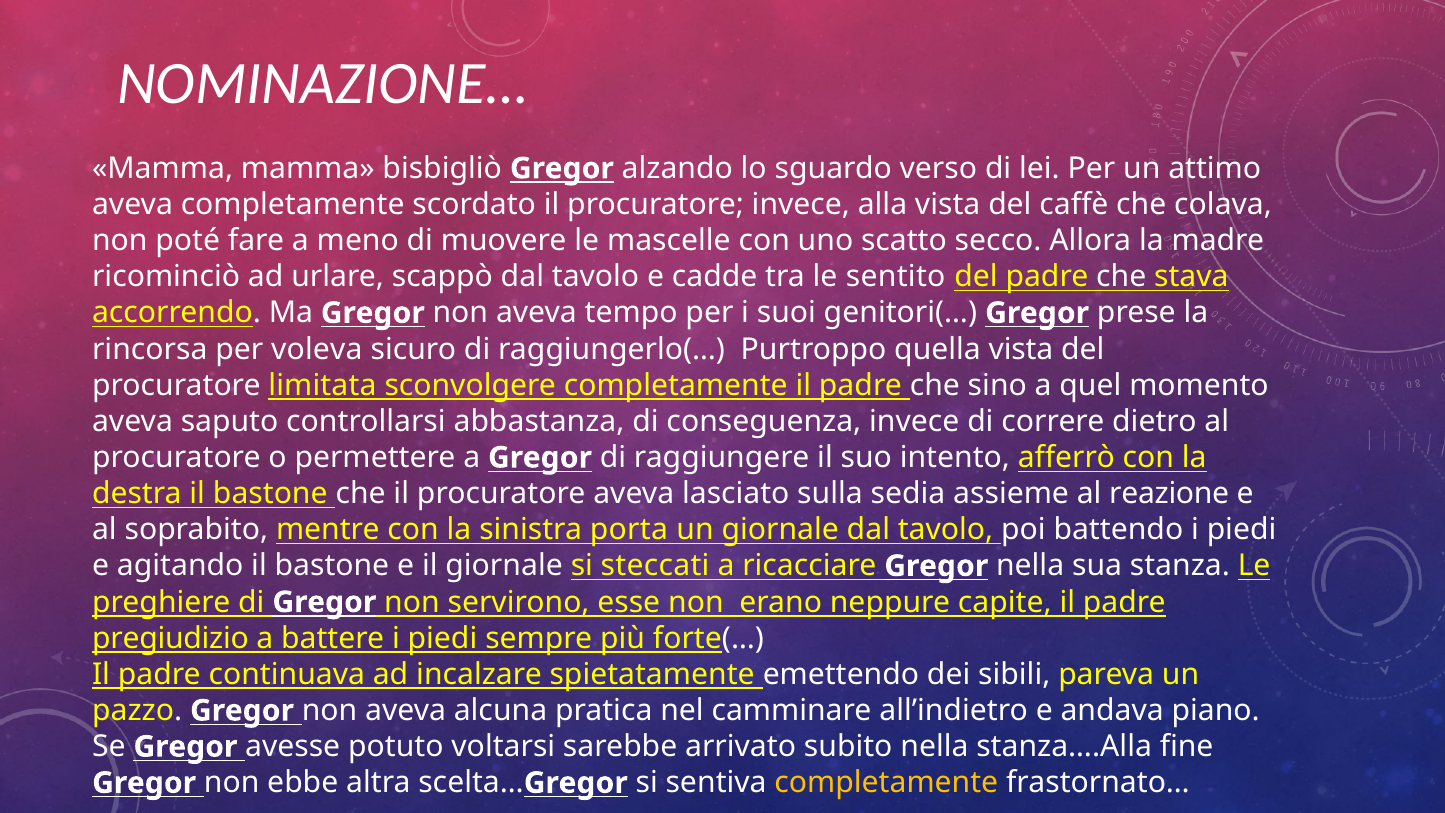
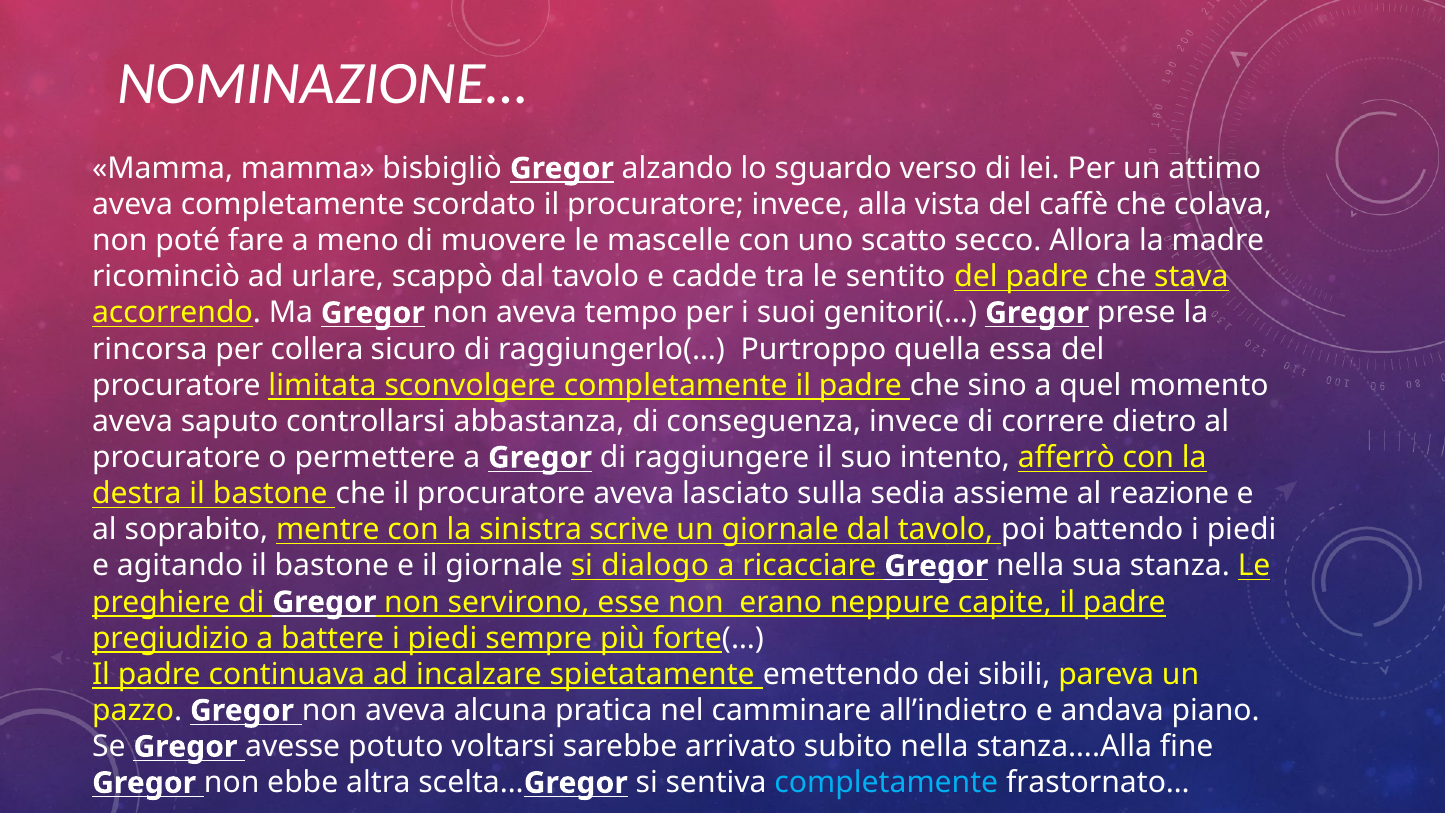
voleva: voleva -> collera (317, 349)
quella vista: vista -> essa (1021, 349)
porta: porta -> scrive (629, 530)
steccati: steccati -> dialogo (655, 566)
completamente colour: yellow -> light blue (886, 783)
